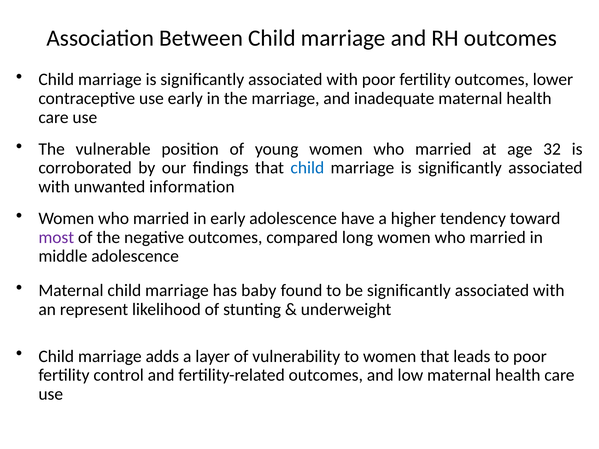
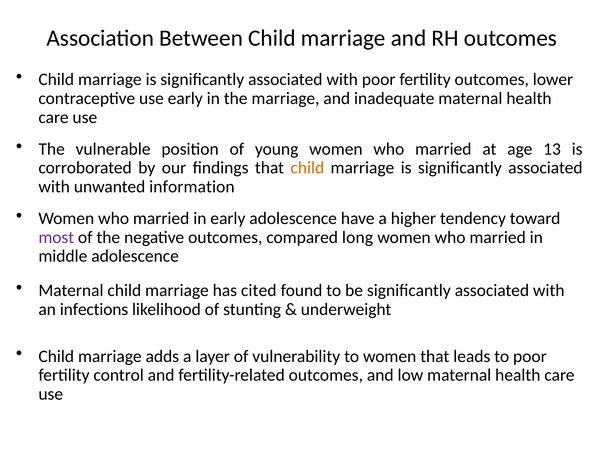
32: 32 -> 13 (552, 149)
child colour: blue -> orange (307, 168)
baby: baby -> cited (259, 291)
represent: represent -> infections (94, 309)
